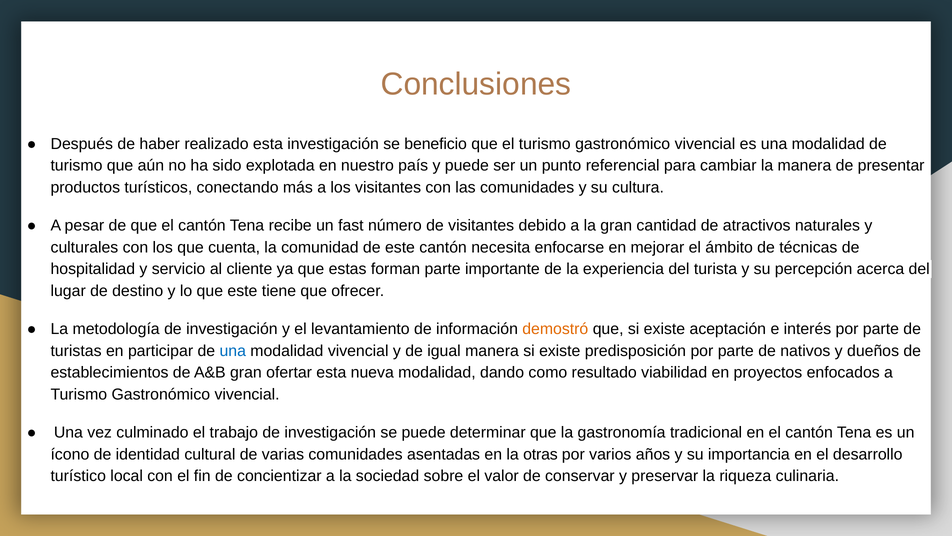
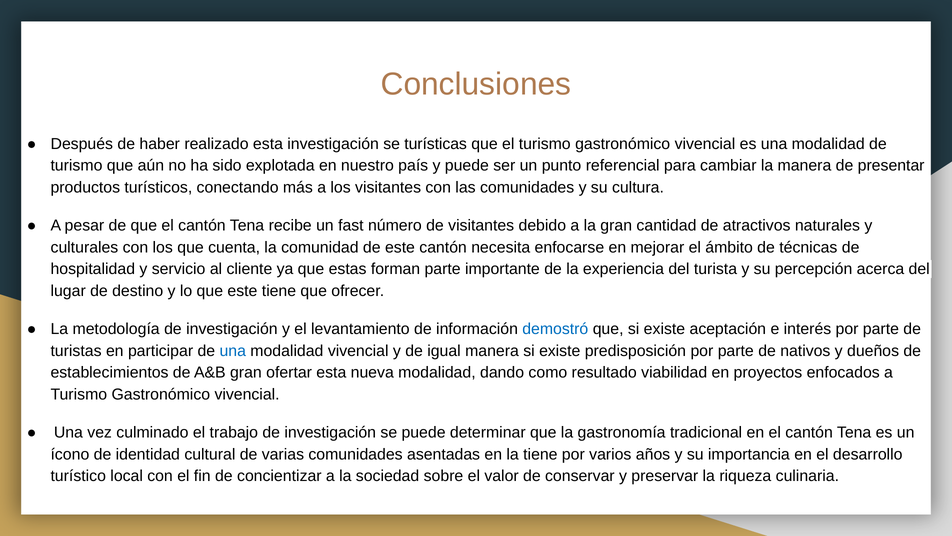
beneficio: beneficio -> turísticas (436, 144)
demostró colour: orange -> blue (555, 329)
la otras: otras -> tiene (540, 454)
